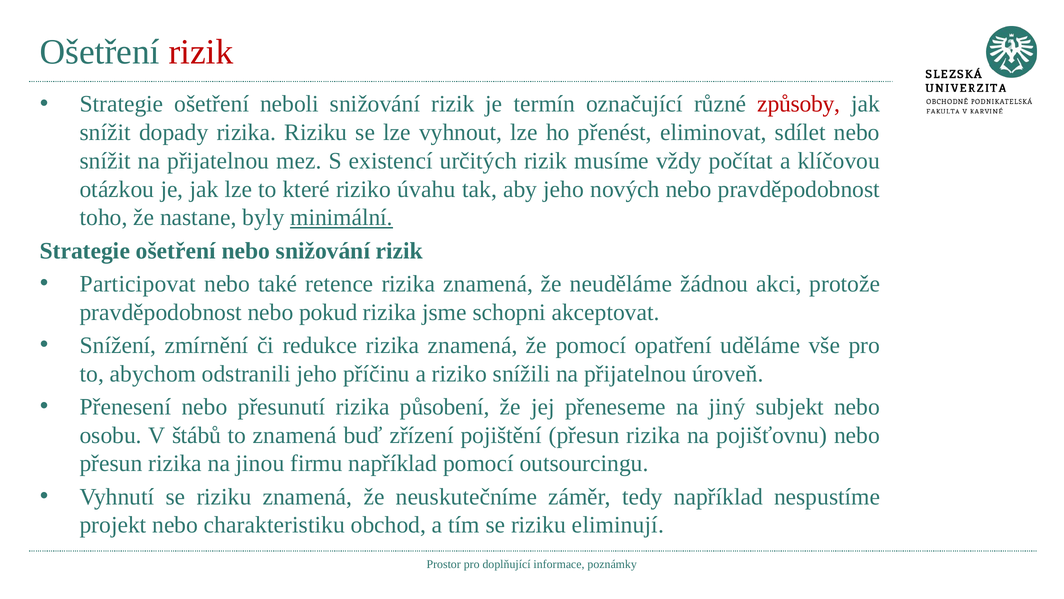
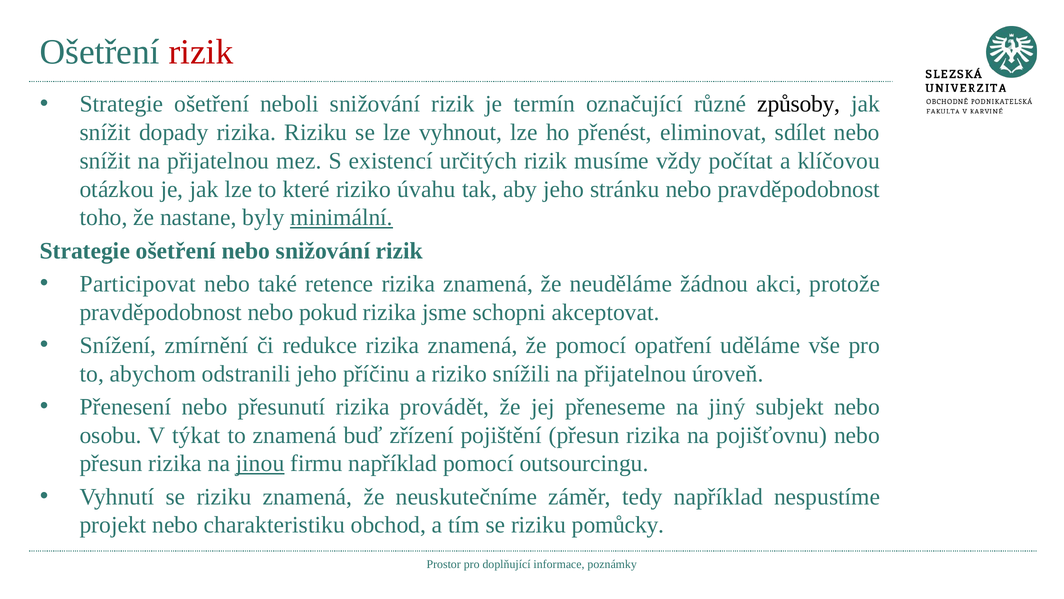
způsoby colour: red -> black (799, 104)
nových: nových -> stránku (625, 189)
působení: působení -> provádět (445, 407)
štábů: štábů -> týkat (196, 435)
jinou underline: none -> present (260, 463)
eliminují: eliminují -> pomůcky (618, 525)
